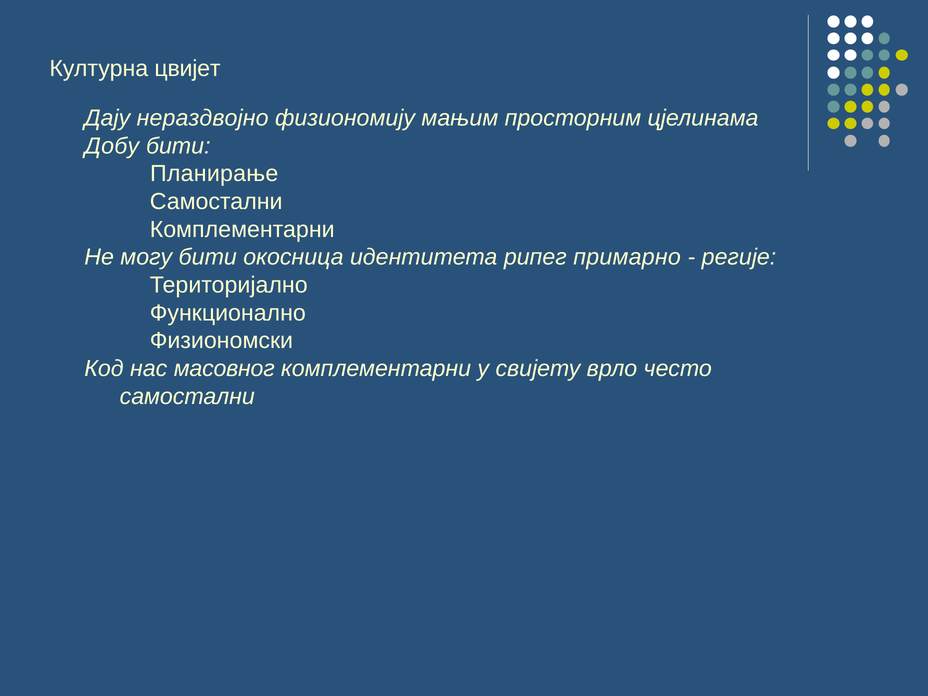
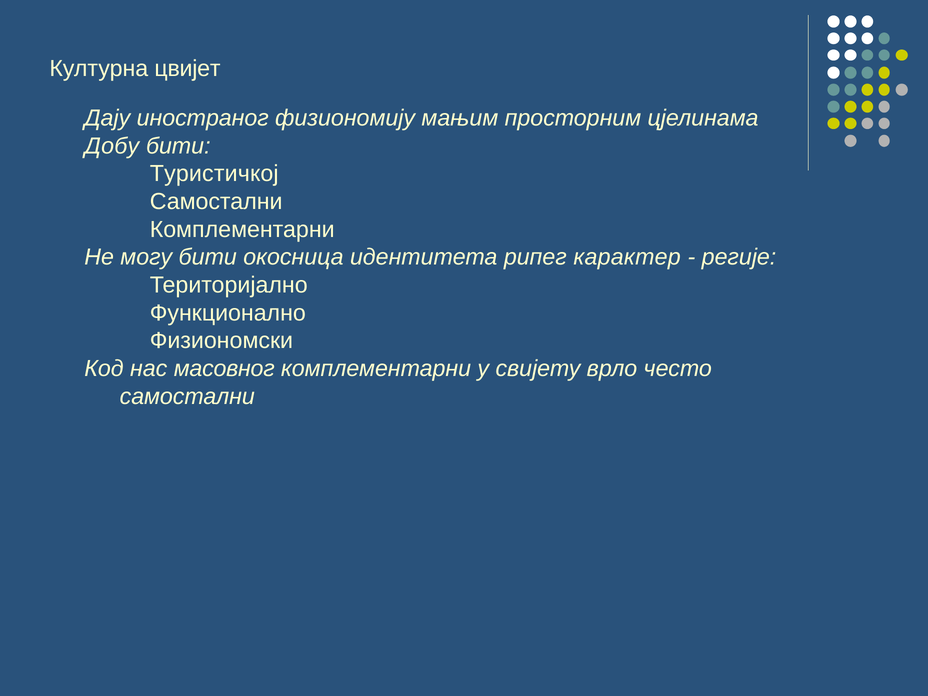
нераздвојно: нераздвојно -> иностраног (203, 118)
Планирање: Планирање -> Туристичкој (214, 174)
примарно: примарно -> карактер (627, 257)
